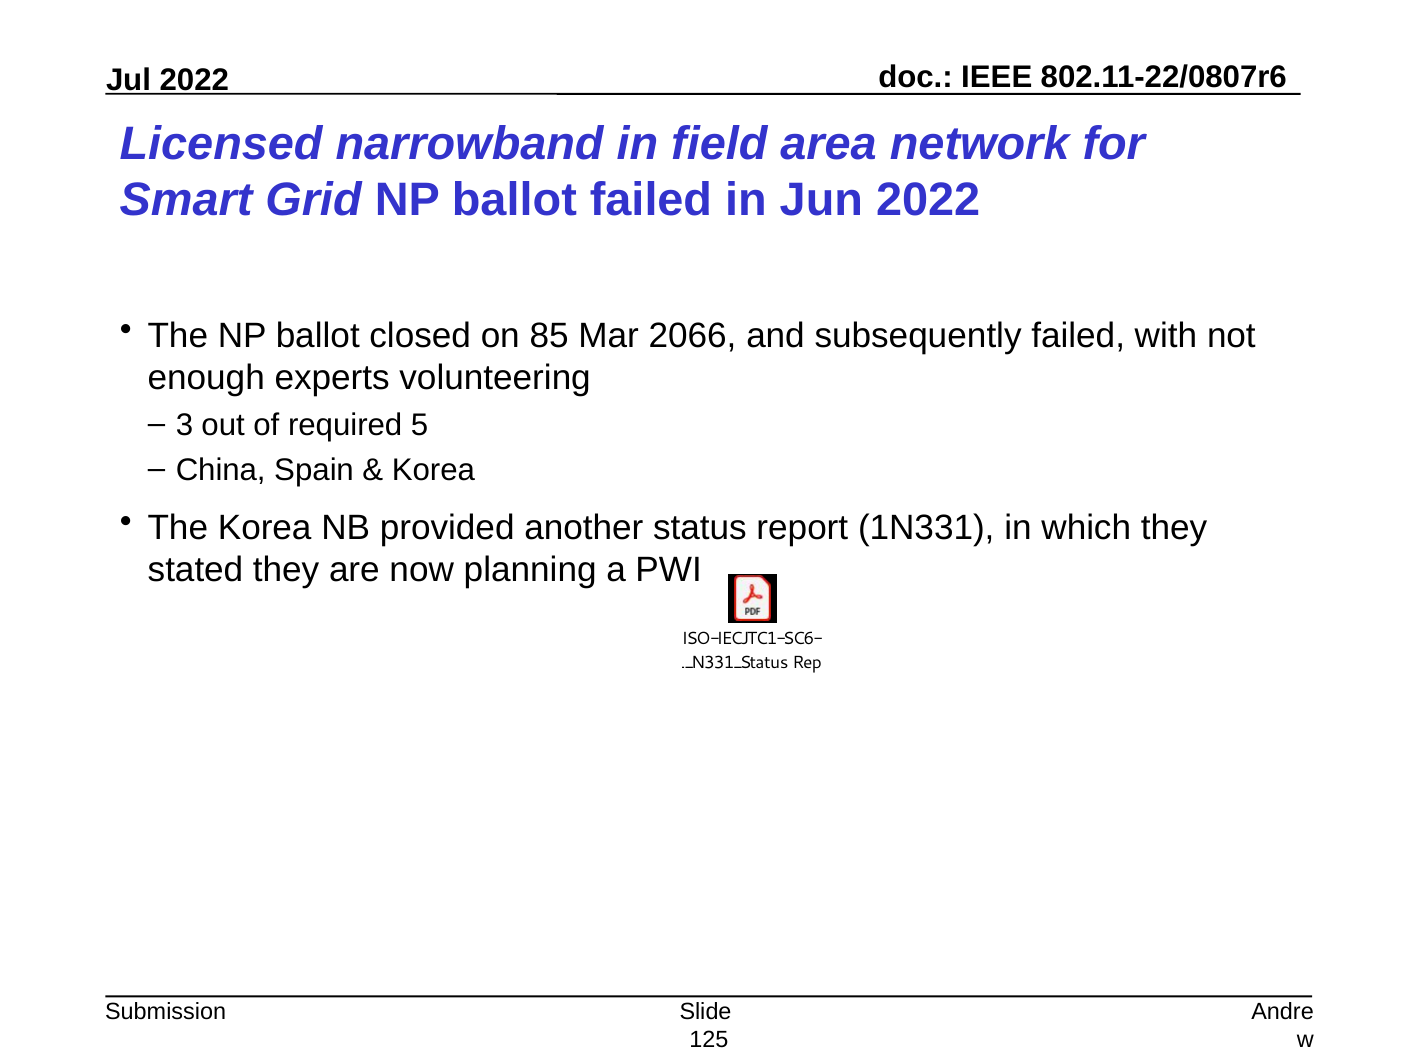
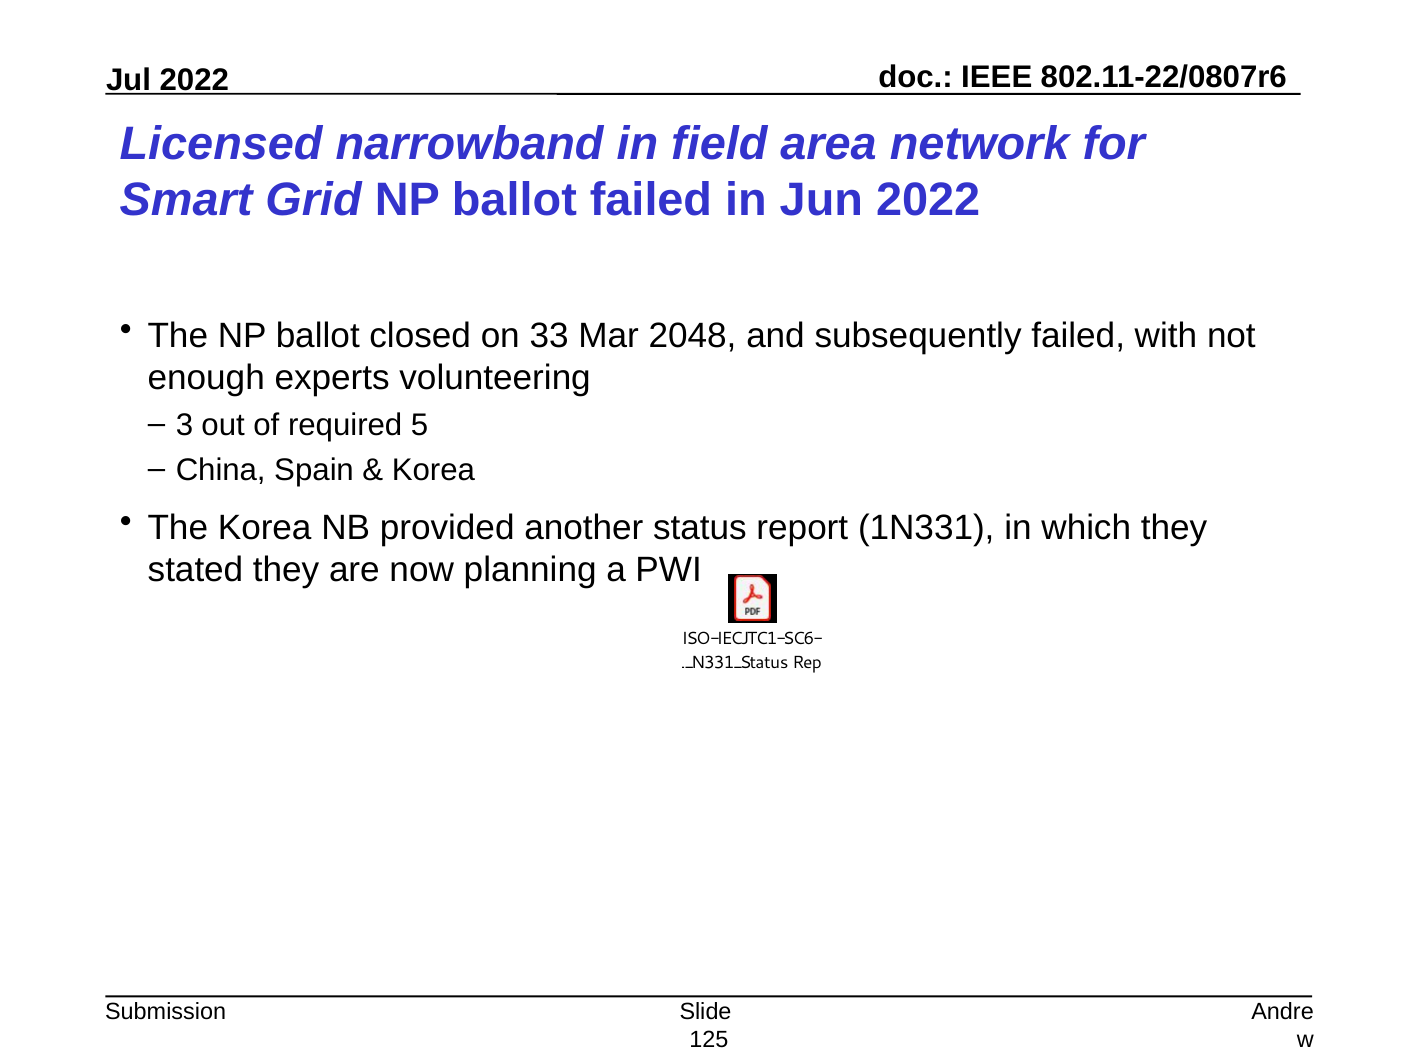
85: 85 -> 33 (549, 335)
2066: 2066 -> 2048 (693, 335)
